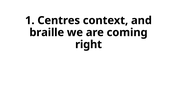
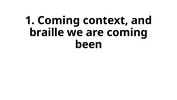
1 Centres: Centres -> Coming (59, 20)
right: right -> been (89, 44)
